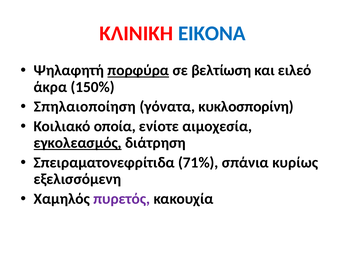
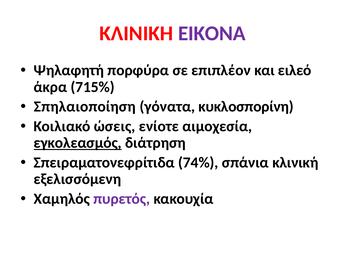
ΕΙΚΟΝΑ colour: blue -> purple (212, 33)
πορφύρα underline: present -> none (138, 70)
βελτίωση: βελτίωση -> επιπλέον (221, 70)
150%: 150% -> 715% (93, 87)
οποία: οποία -> ώσεις (115, 126)
71%: 71% -> 74% (198, 162)
κυρίως: κυρίως -> κλινική (295, 162)
